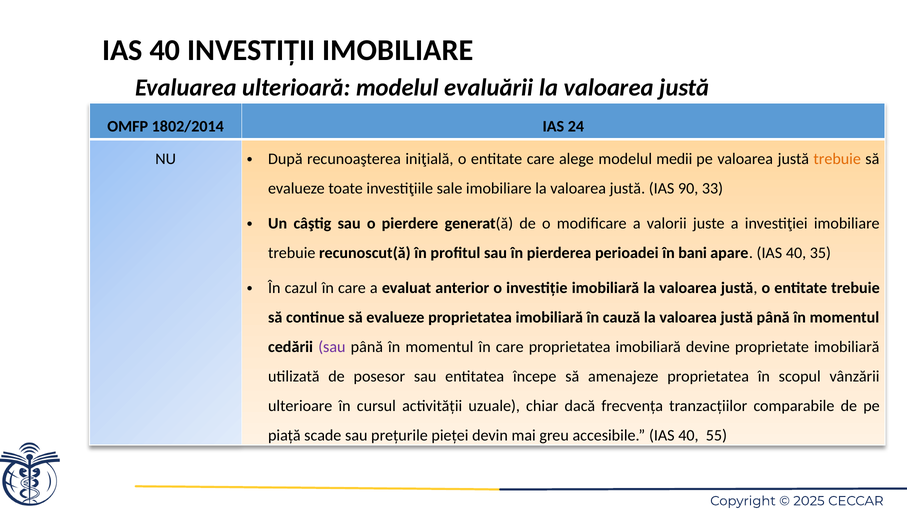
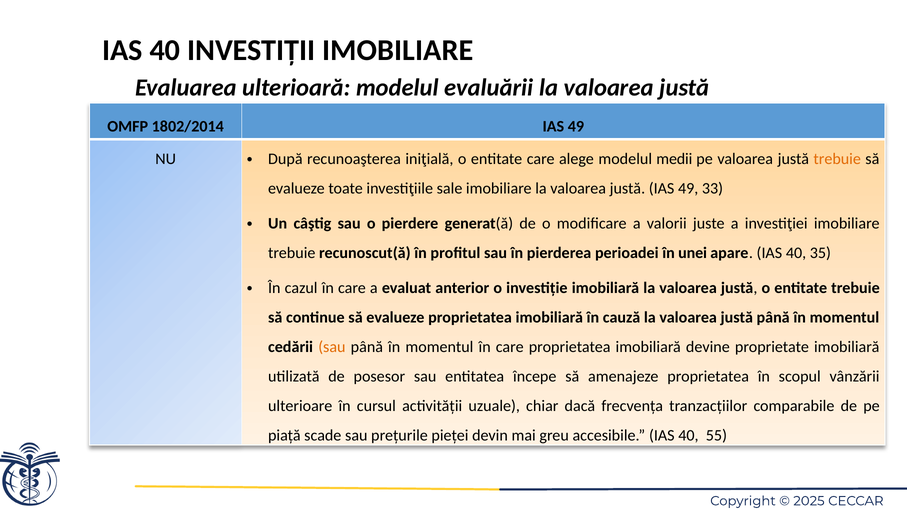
24: 24 -> 49 (576, 126)
justă IAS 90: 90 -> 49 (688, 189)
bani: bani -> unei (693, 253)
sau colour: purple -> orange (332, 347)
